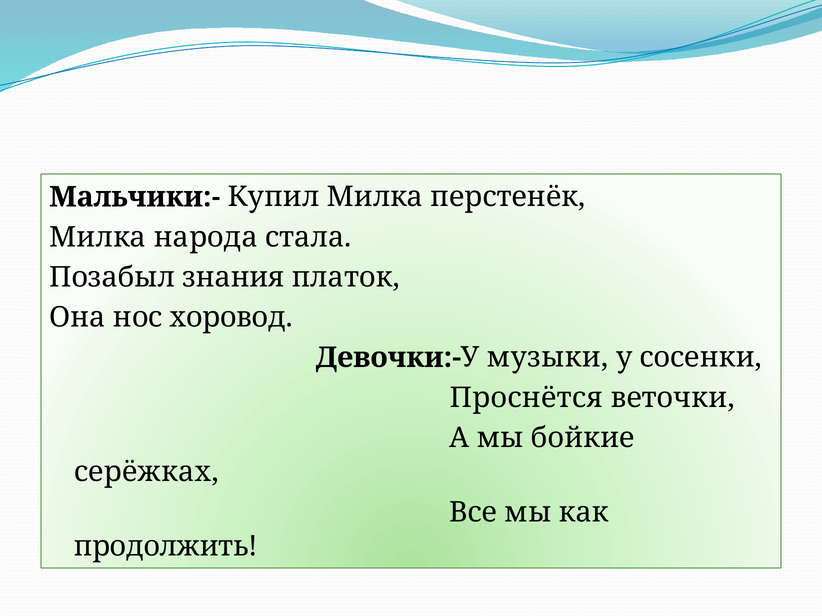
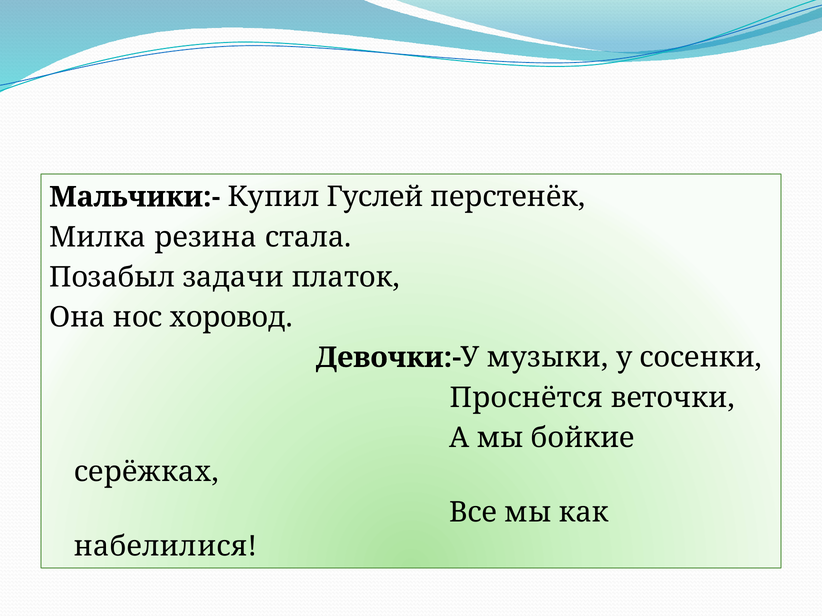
Купил Милка: Милка -> Гуслей (375, 197)
народа: народа -> резина (206, 237)
знания: знания -> задачи (233, 277)
продолжить: продолжить -> набелилися (165, 547)
